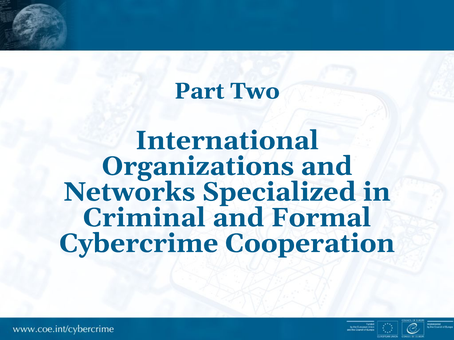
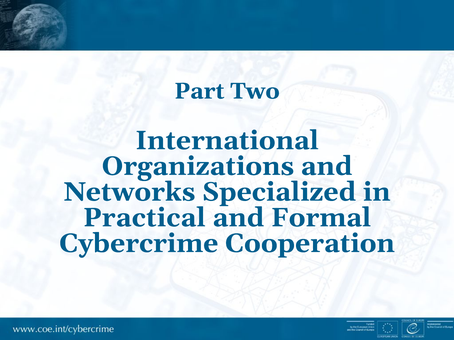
Criminal: Criminal -> Practical (144, 218)
